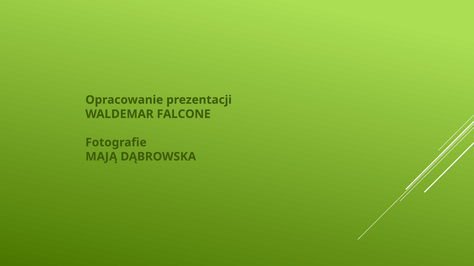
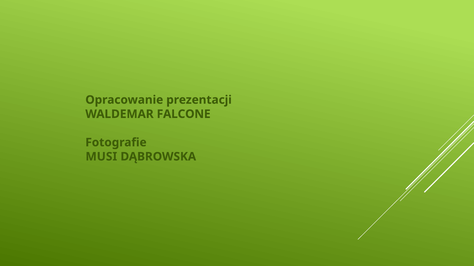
MAJĄ: MAJĄ -> MUSI (101, 157)
